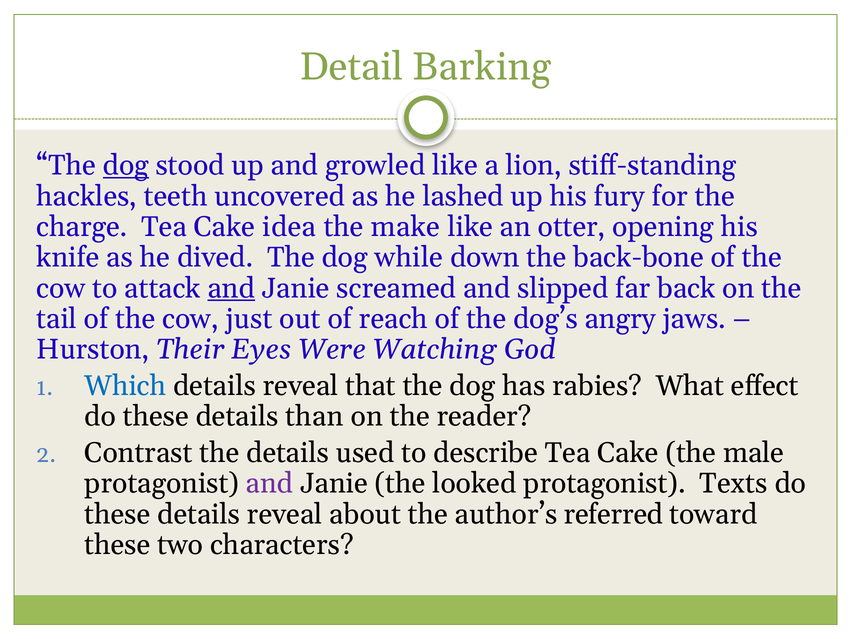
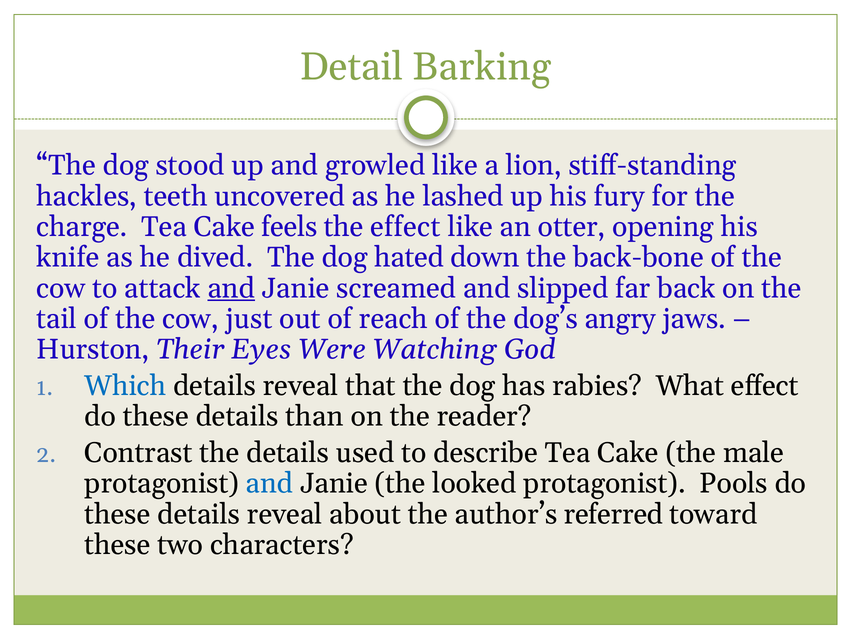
dog underline: present -> none (126, 166)
idea: idea -> feels (289, 227)
the make: make -> effect (405, 227)
while: while -> hated (409, 257)
and colour: purple -> blue (270, 484)
Texts: Texts -> Pools (734, 484)
